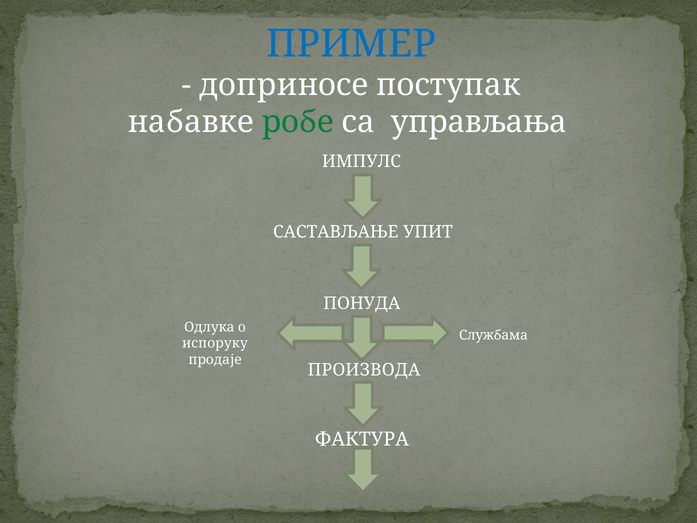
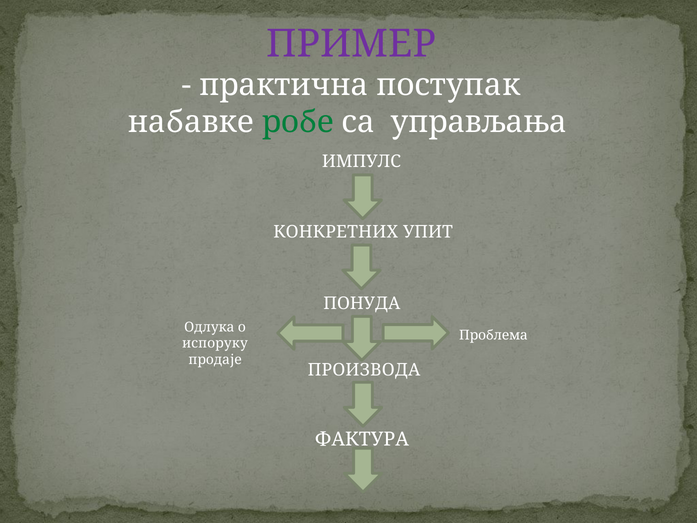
ПРИМЕР colour: blue -> purple (351, 44)
доприносе: доприносе -> практична (284, 85)
САСТАВЉАЊЕ: САСТАВЉАЊЕ -> КОНКРЕТНИХ (336, 232)
Службама: Службама -> Проблема (493, 335)
